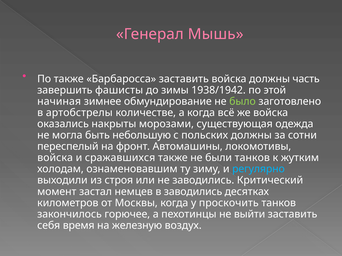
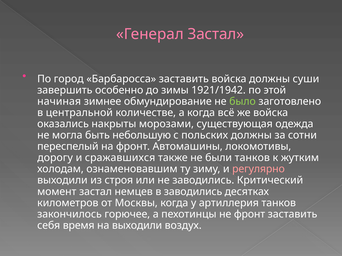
Генерал Мышь: Мышь -> Застал (216, 34)
По также: также -> город (69, 79)
часть: часть -> суши (306, 79)
фашисты: фашисты -> особенно (119, 90)
1938/1942: 1938/1942 -> 1921/1942 (219, 90)
артобстрелы: артобстрелы -> центральной (79, 113)
войска: войска -> дорогу (55, 158)
регулярно colour: light blue -> pink (258, 169)
проскочить: проскочить -> артиллерия (229, 203)
не выйти: выйти -> фронт (250, 215)
на железную: железную -> выходили (137, 226)
